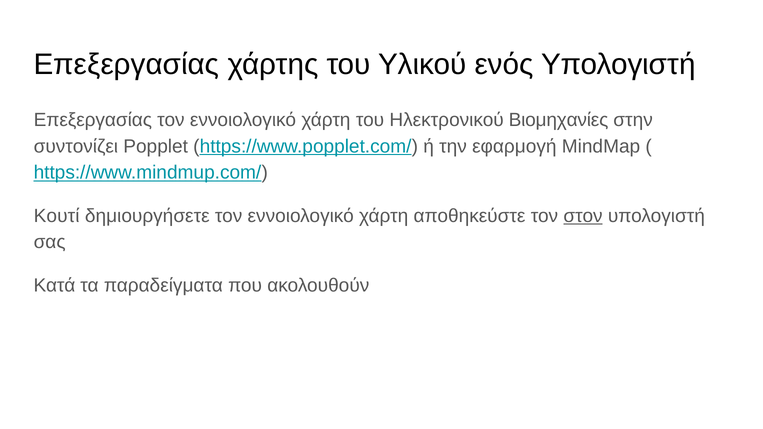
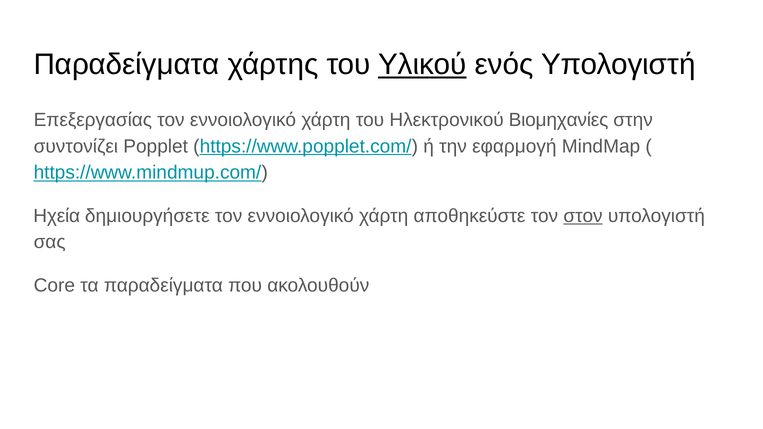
Επεξεργασίας: Επεξεργασίας -> Παραδείγματα (127, 65)
Υλικού underline: none -> present (422, 65)
Κουτί: Κουτί -> Ηχεία (57, 216)
Κατά: Κατά -> Core (54, 285)
